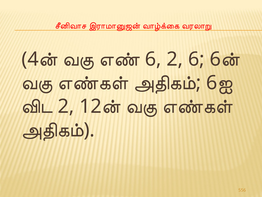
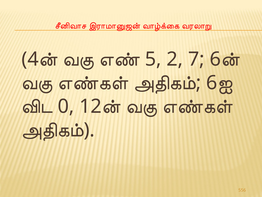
6: 6 -> 5 (153, 59)
2 6: 6 -> 7 (196, 59)
2: 2 -> 0 (66, 106)
